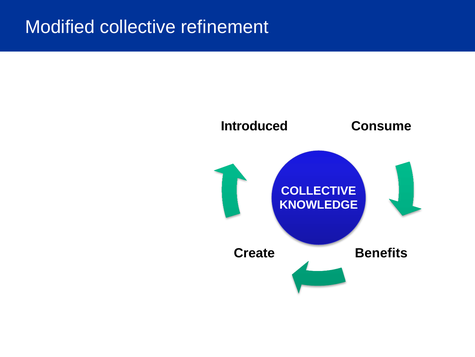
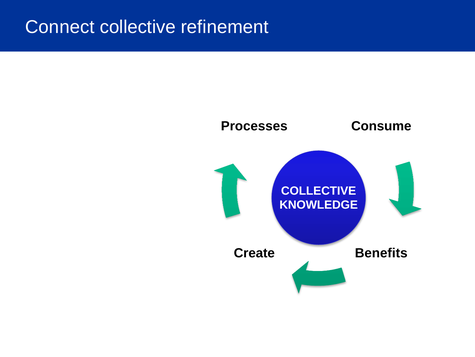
Modified: Modified -> Connect (60, 27)
Introduced: Introduced -> Processes (254, 126)
